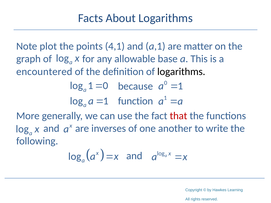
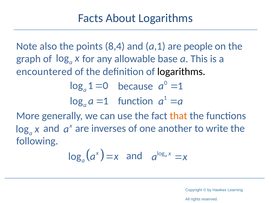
plot: plot -> also (48, 46)
4,1: 4,1 -> 8,4 (115, 46)
matter: matter -> people (198, 46)
that colour: red -> orange (178, 116)
